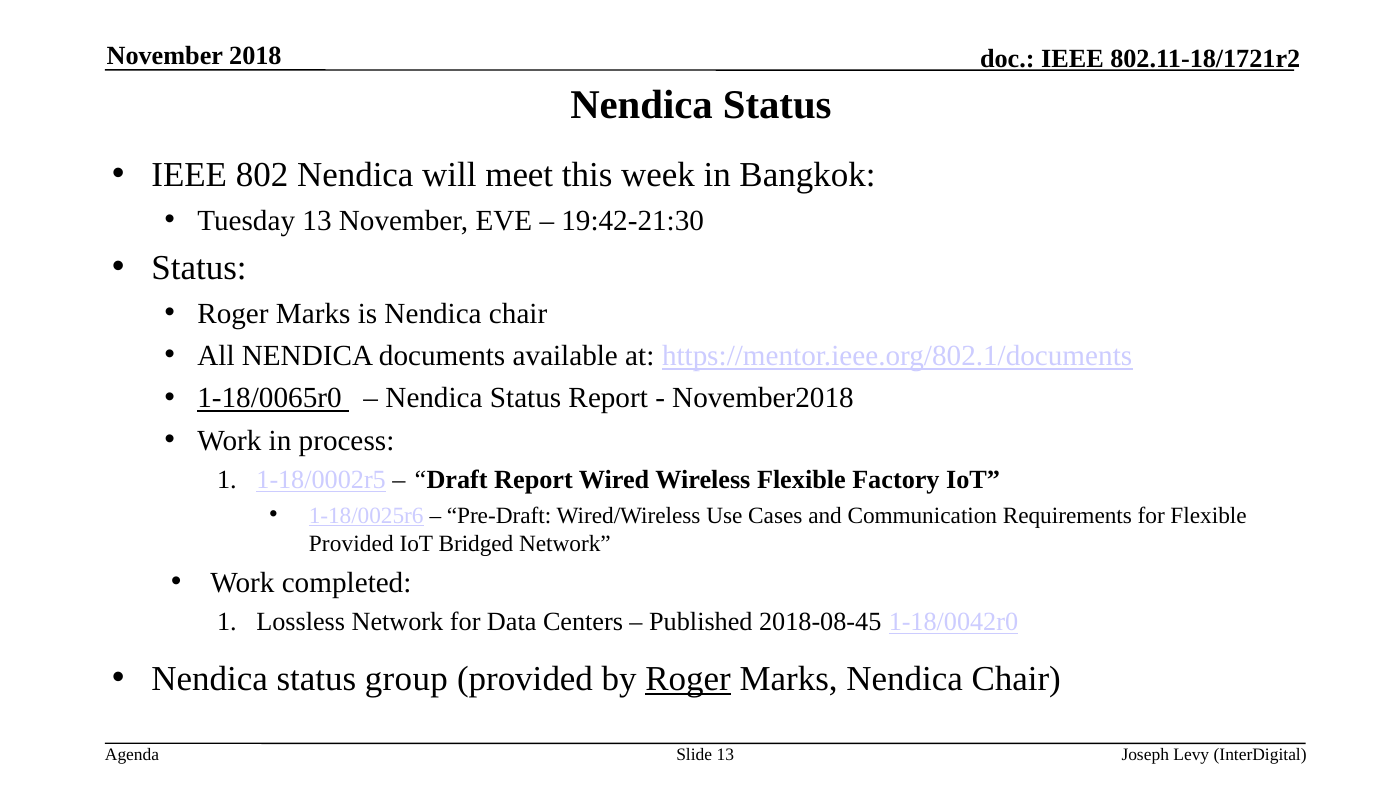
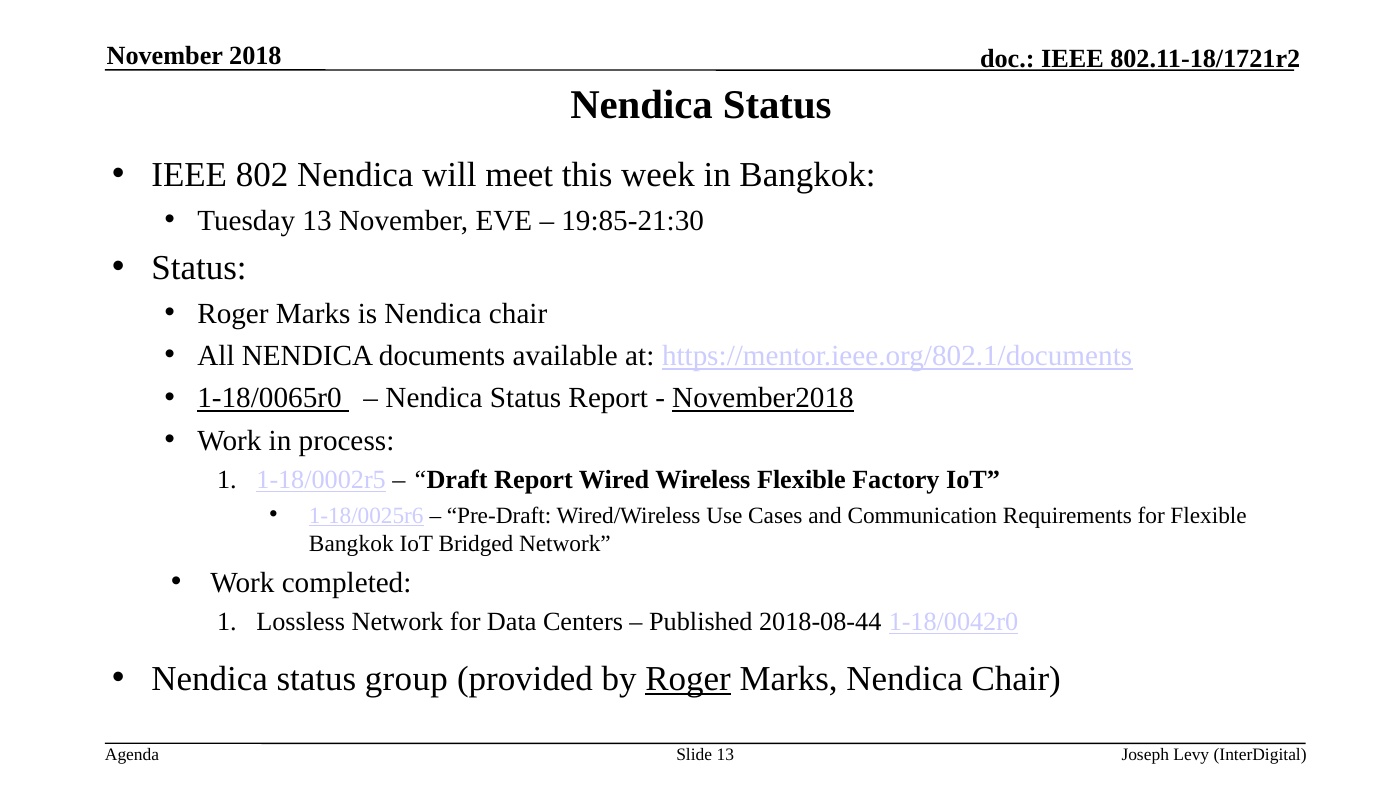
19:42-21:30: 19:42-21:30 -> 19:85-21:30 (633, 221)
November2018 underline: none -> present (763, 398)
Provided: Provided -> Bangkok (351, 543)
2018-08-45: 2018-08-45 -> 2018-08-44 (820, 622)
